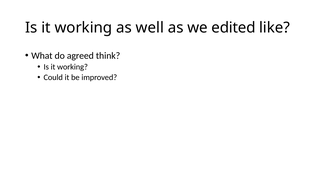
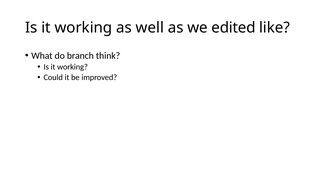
agreed: agreed -> branch (80, 56)
